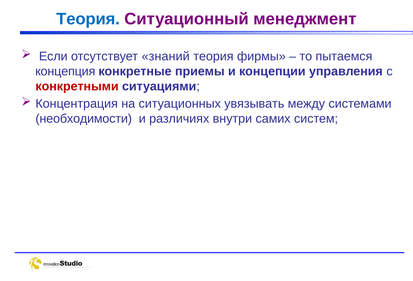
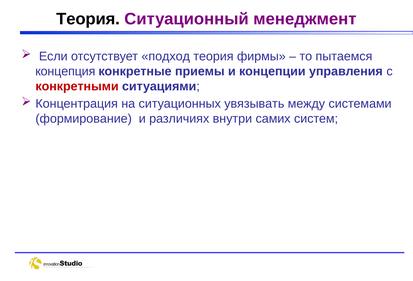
Теория colour: blue -> black (88, 19)
знаний: знаний -> подход (166, 56)
необходимости: необходимости -> формирование (84, 119)
